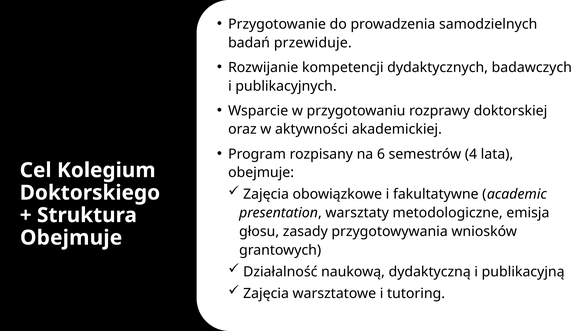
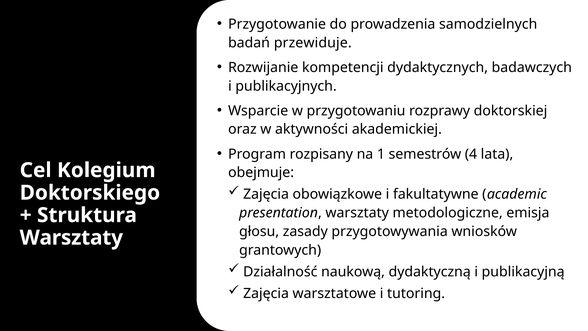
6: 6 -> 1 (381, 154)
Obejmuje: Obejmuje -> Warsztaty (71, 238)
